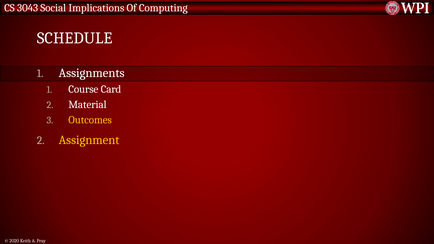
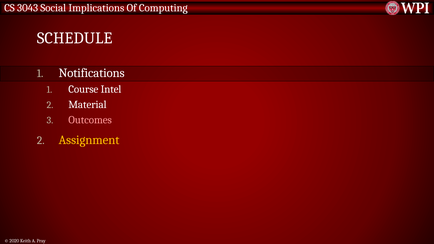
Assignments: Assignments -> Notifications (92, 73)
Card: Card -> Intel (111, 89)
Outcomes colour: yellow -> pink (90, 120)
